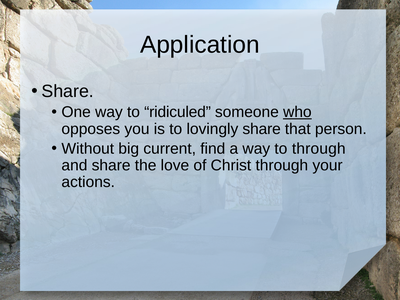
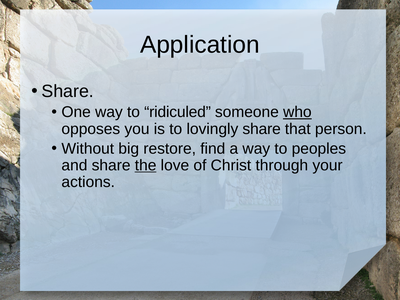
current: current -> restore (170, 149)
to through: through -> peoples (319, 149)
the underline: none -> present (146, 165)
